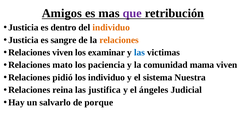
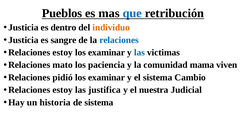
Amigos: Amigos -> Pueblos (62, 13)
que colour: purple -> blue (132, 13)
relaciones colour: orange -> blue (119, 40)
viven: viven -> estoy (63, 53)
individuo: individuo -> examinar (107, 78)
Nuestra: Nuestra -> Cambio (190, 78)
reina: reina -> estoy (63, 90)
ángeles: ángeles -> nuestra (154, 90)
salvarlo: salvarlo -> historia (55, 103)
de porque: porque -> sistema (99, 103)
